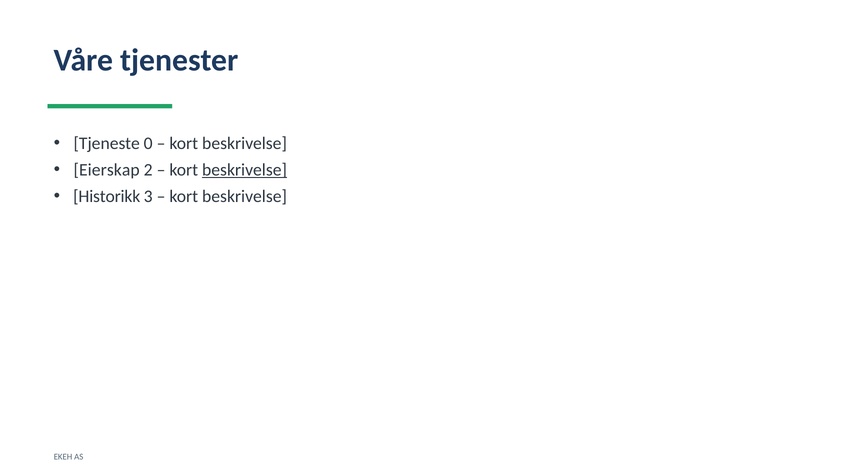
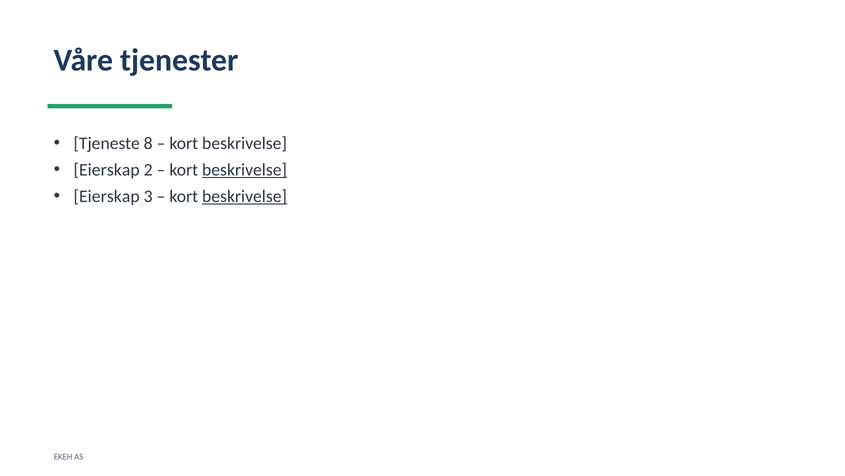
0: 0 -> 8 (148, 143)
Historikk: Historikk -> Eierskap (107, 196)
beskrivelse underline: none -> present (245, 196)
